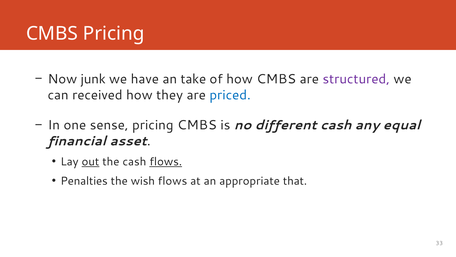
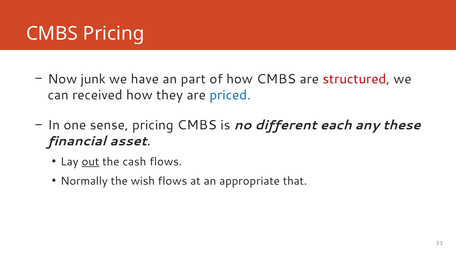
take: take -> part (193, 79)
structured colour: purple -> red (356, 79)
different cash: cash -> each (336, 125)
equal: equal -> these (402, 125)
flows underline: present -> none (166, 161)
Penalties: Penalties -> Normally (84, 181)
